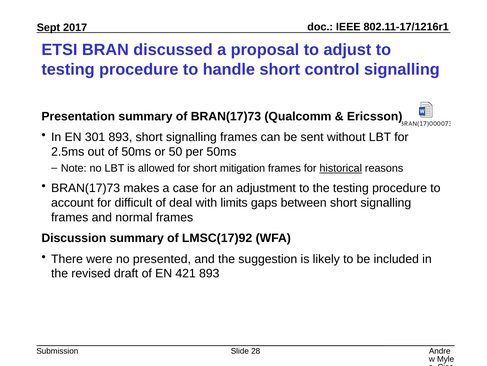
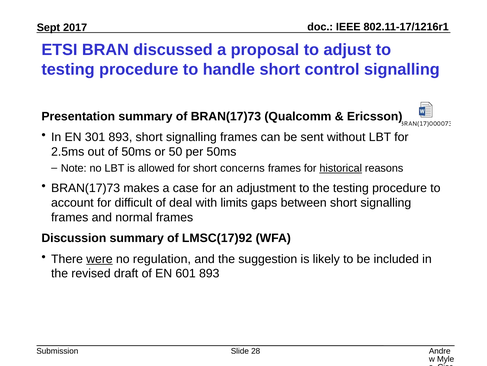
mitigation: mitigation -> concerns (242, 168)
were underline: none -> present (99, 258)
presented: presented -> regulation (162, 258)
421: 421 -> 601 (186, 273)
